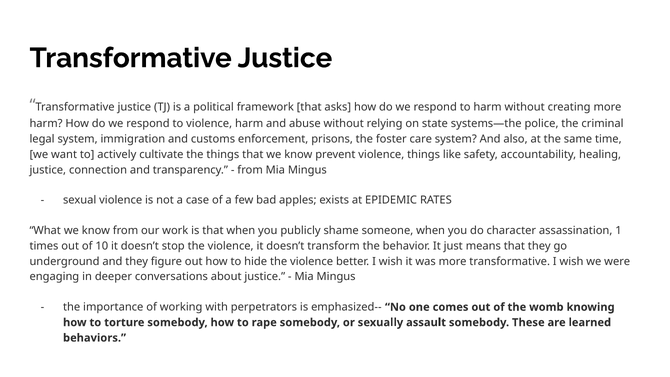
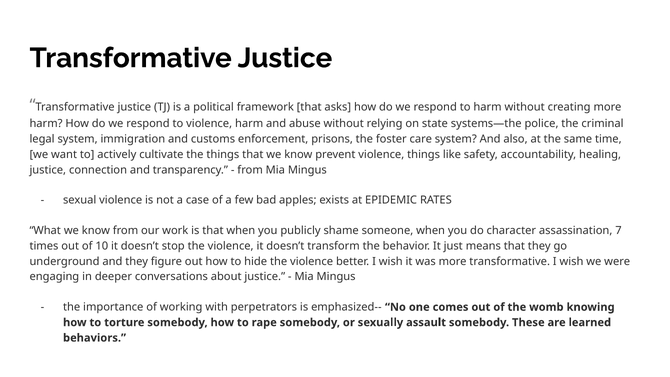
1: 1 -> 7 (618, 231)
